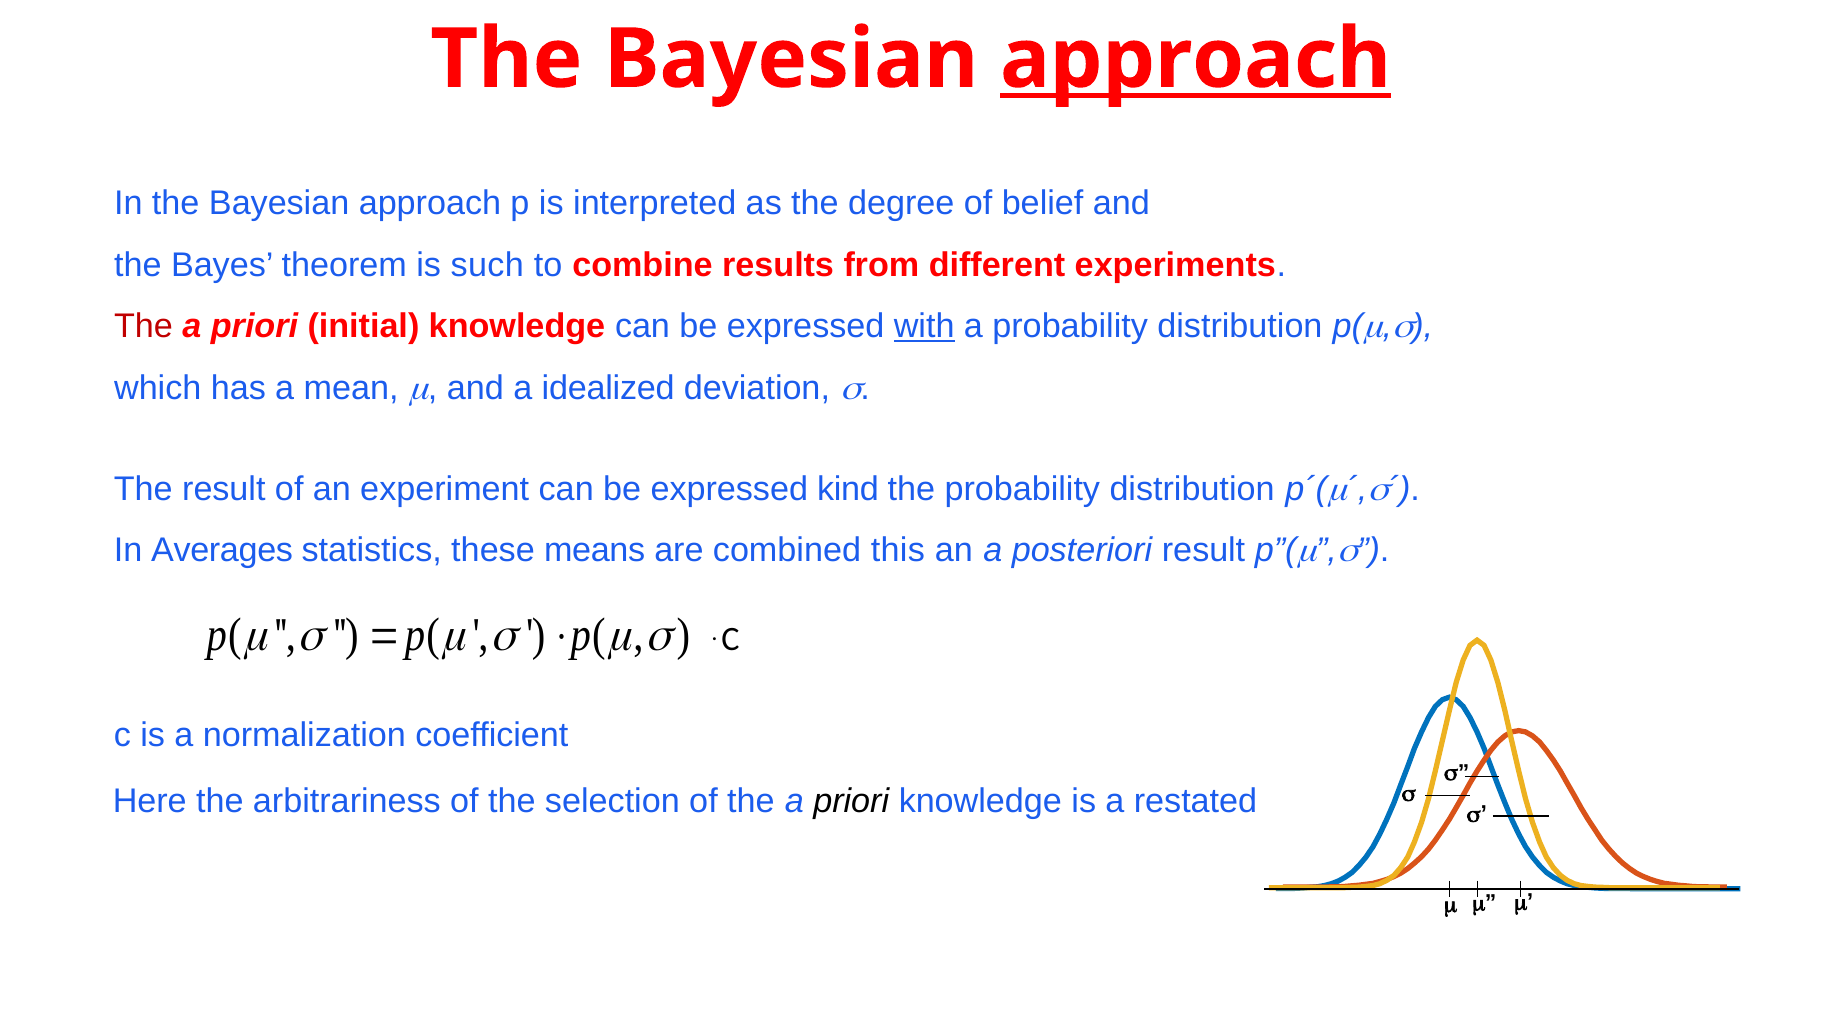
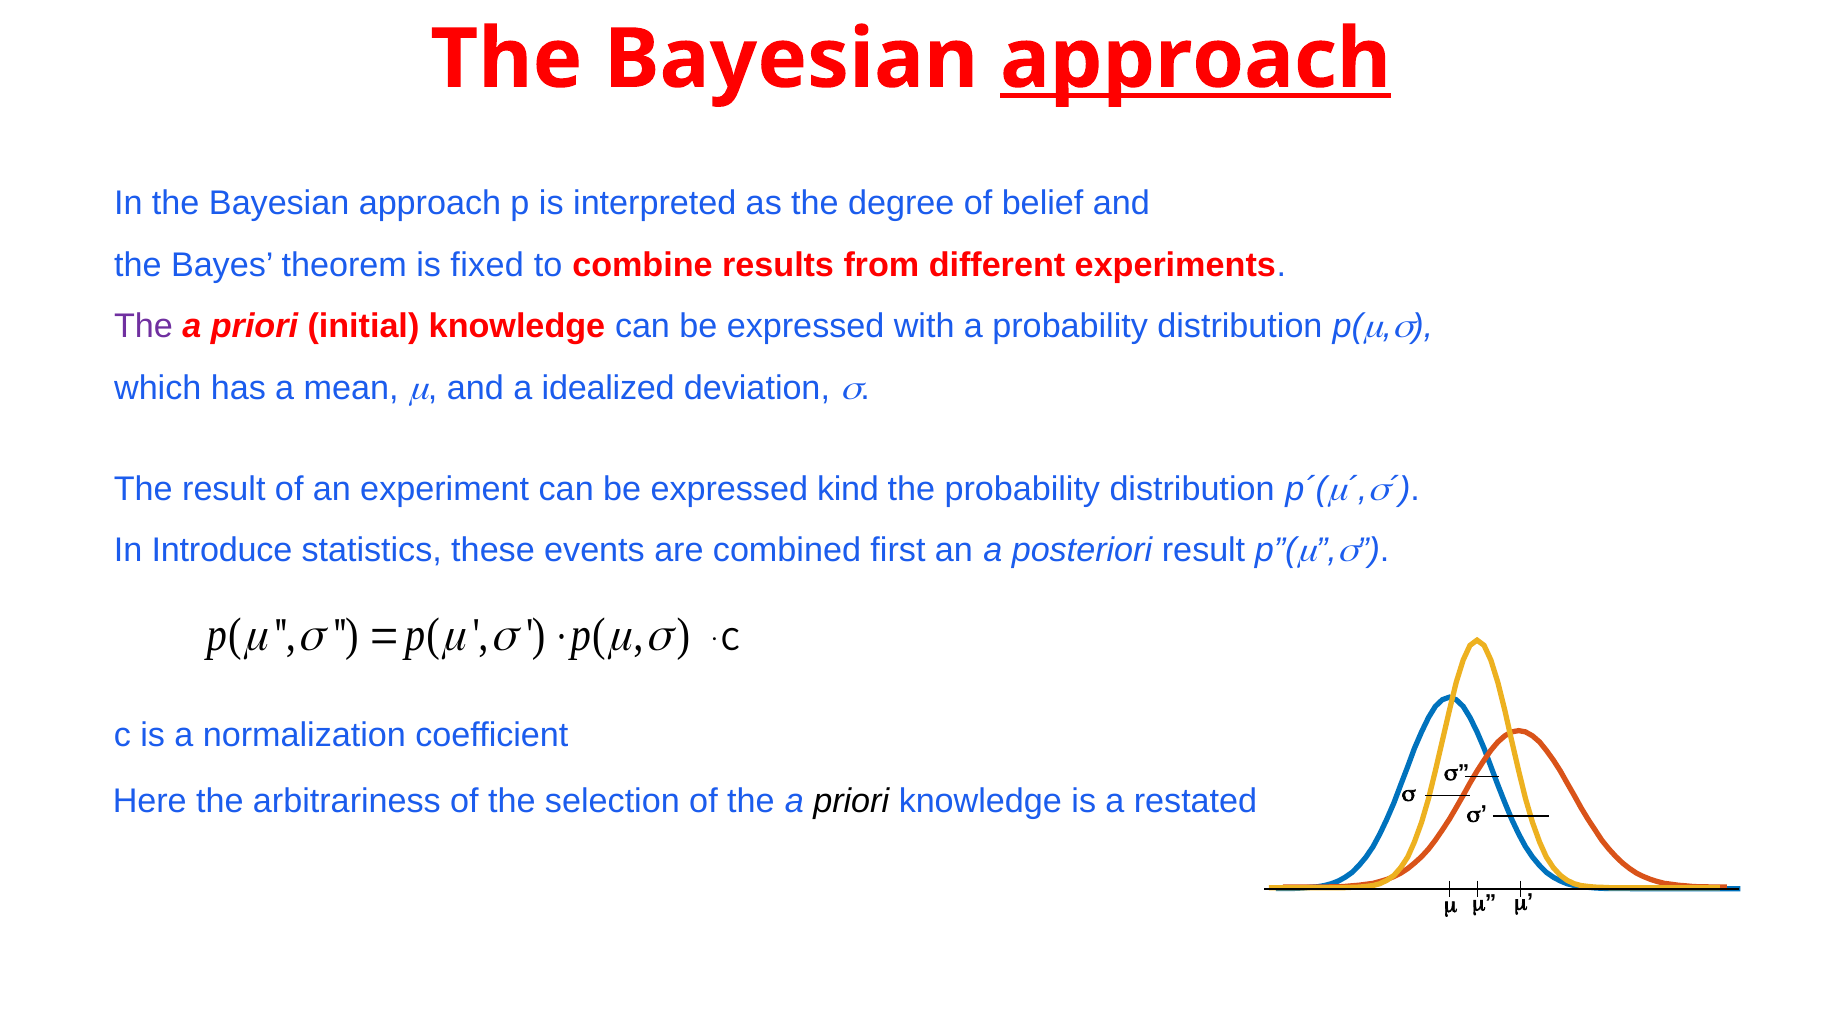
such: such -> fixed (487, 265)
The colour: red -> purple (144, 326)
with underline: present -> none (924, 326)
Averages: Averages -> Introduce (222, 551)
means: means -> events (594, 551)
this: this -> first (898, 551)
